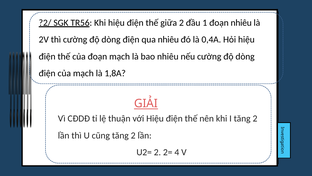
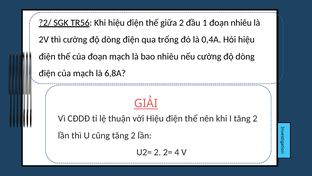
qua nhiêu: nhiêu -> trống (168, 40)
1,8A: 1,8A -> 6,8A (115, 73)
